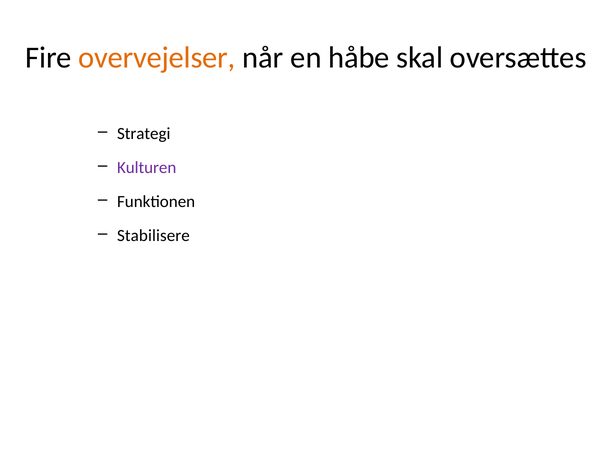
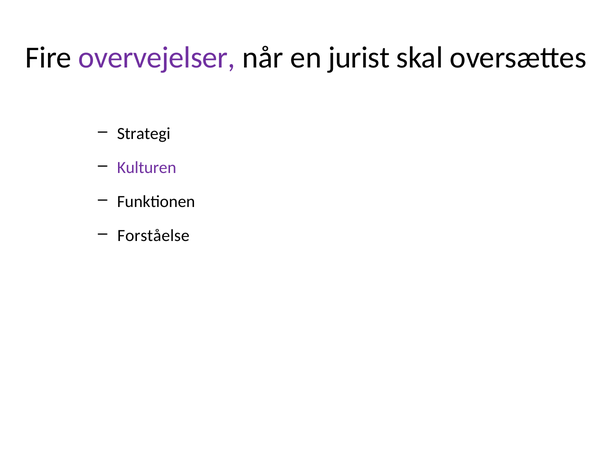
overvejelser colour: orange -> purple (157, 58)
håbe: håbe -> jurist (359, 58)
Stabilisere: Stabilisere -> Forståelse (153, 236)
